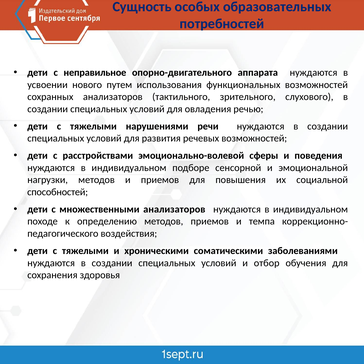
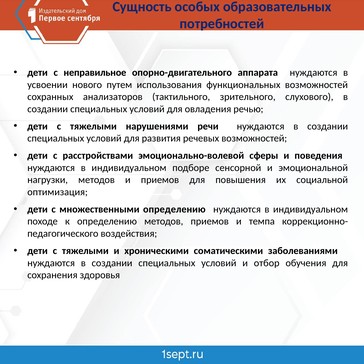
способностей: способностей -> оптимизация (58, 192)
множественными анализаторов: анализаторов -> определению (174, 209)
